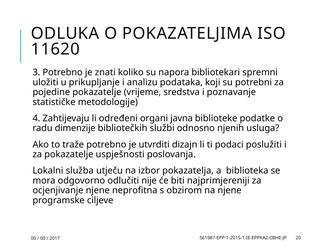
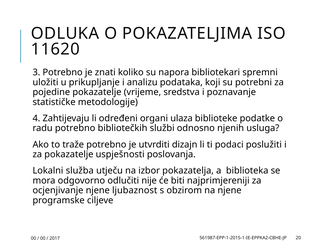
javna: javna -> ulaza (182, 118)
radu dimenzije: dimenzije -> potrebno (75, 128)
neprofitna: neprofitna -> ljubaznost (135, 190)
